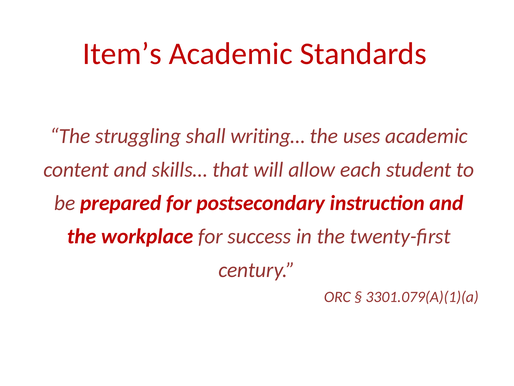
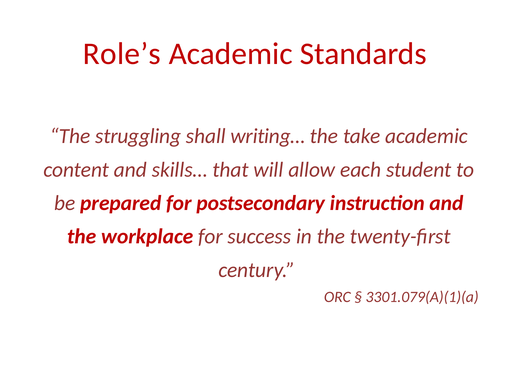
Item’s: Item’s -> Role’s (122, 54)
uses: uses -> take (362, 136)
